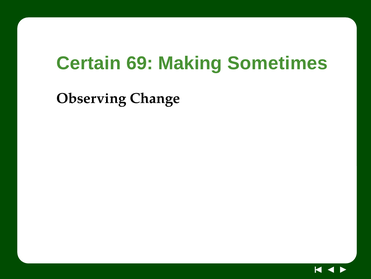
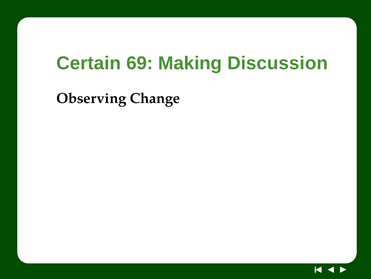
Sometimes: Sometimes -> Discussion (278, 63)
